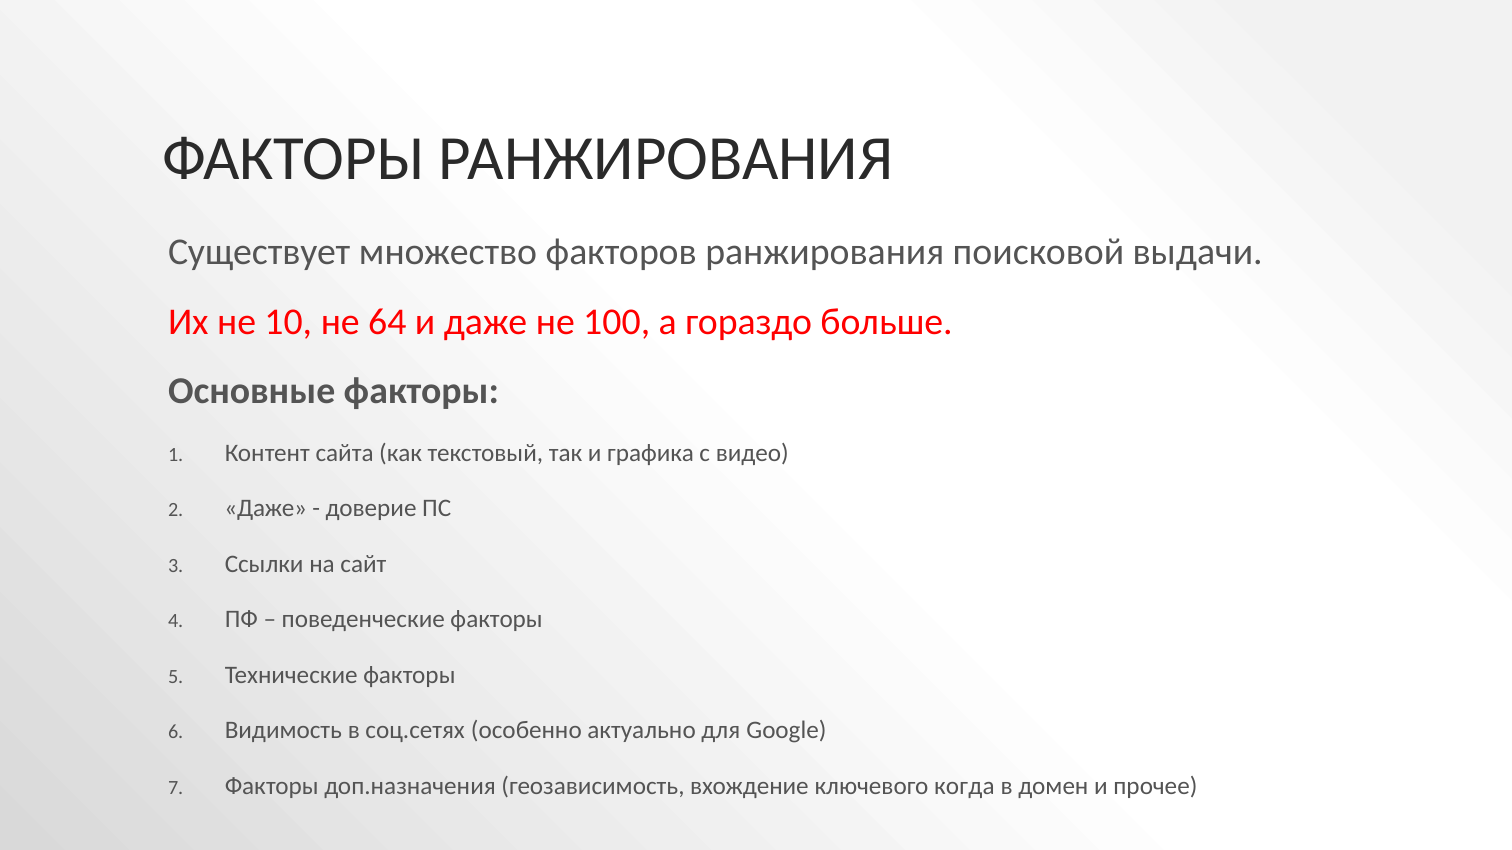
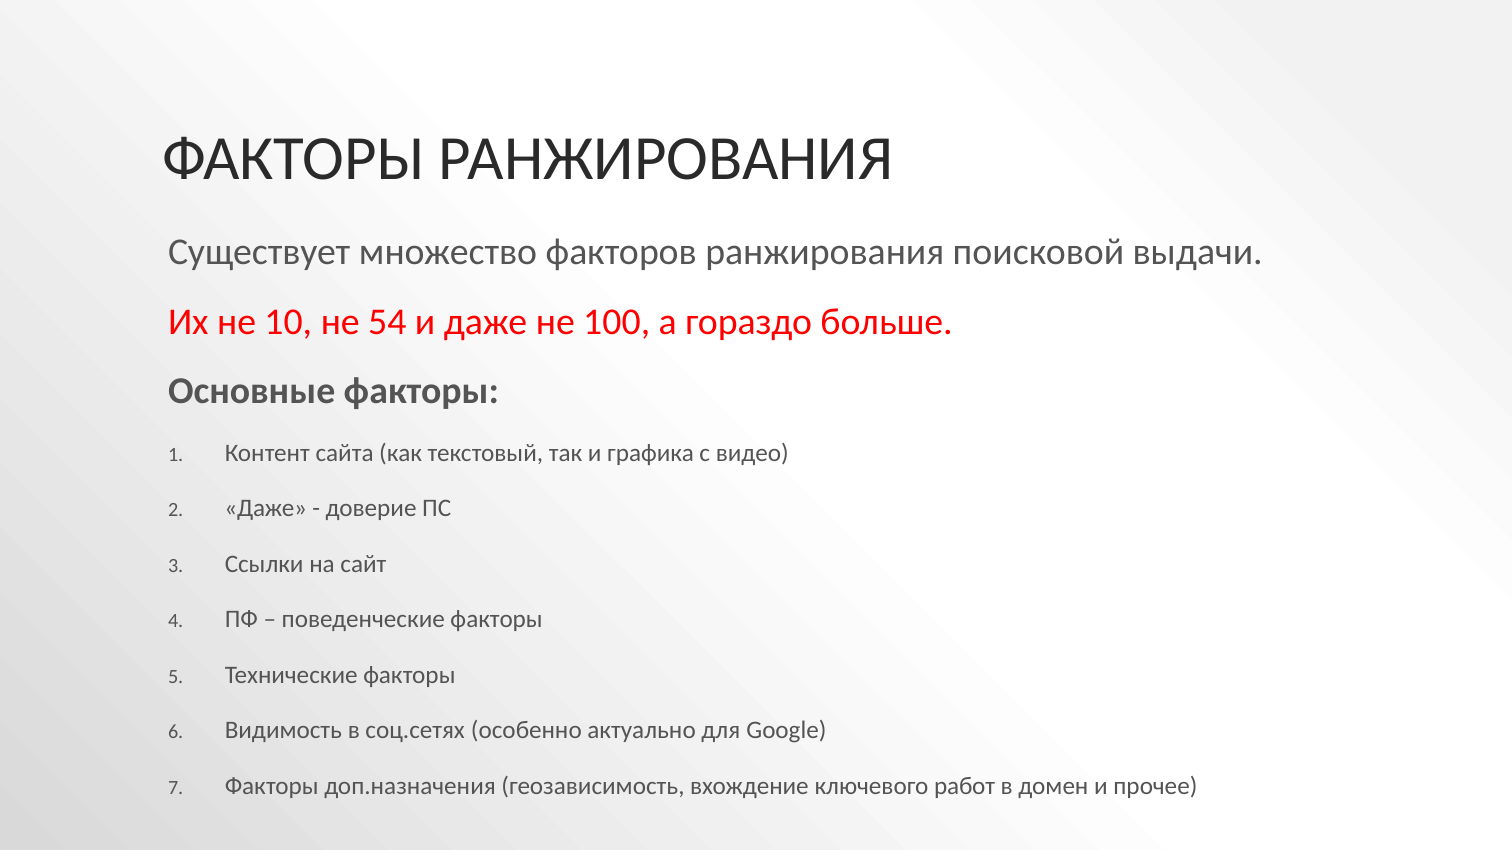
64: 64 -> 54 (387, 322)
когда: когда -> работ (965, 787)
